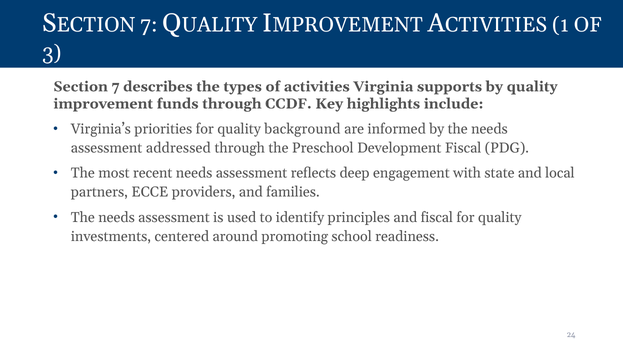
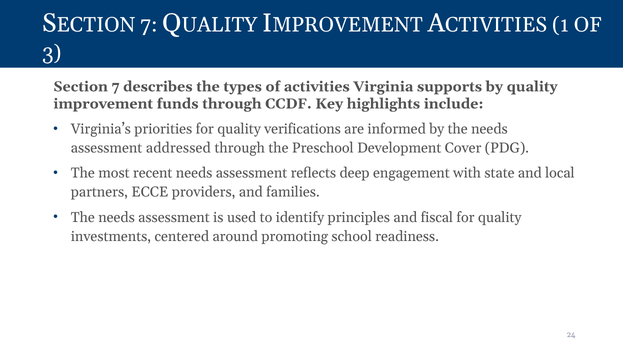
background: background -> verifications (303, 129)
Development Fiscal: Fiscal -> Cover (463, 148)
